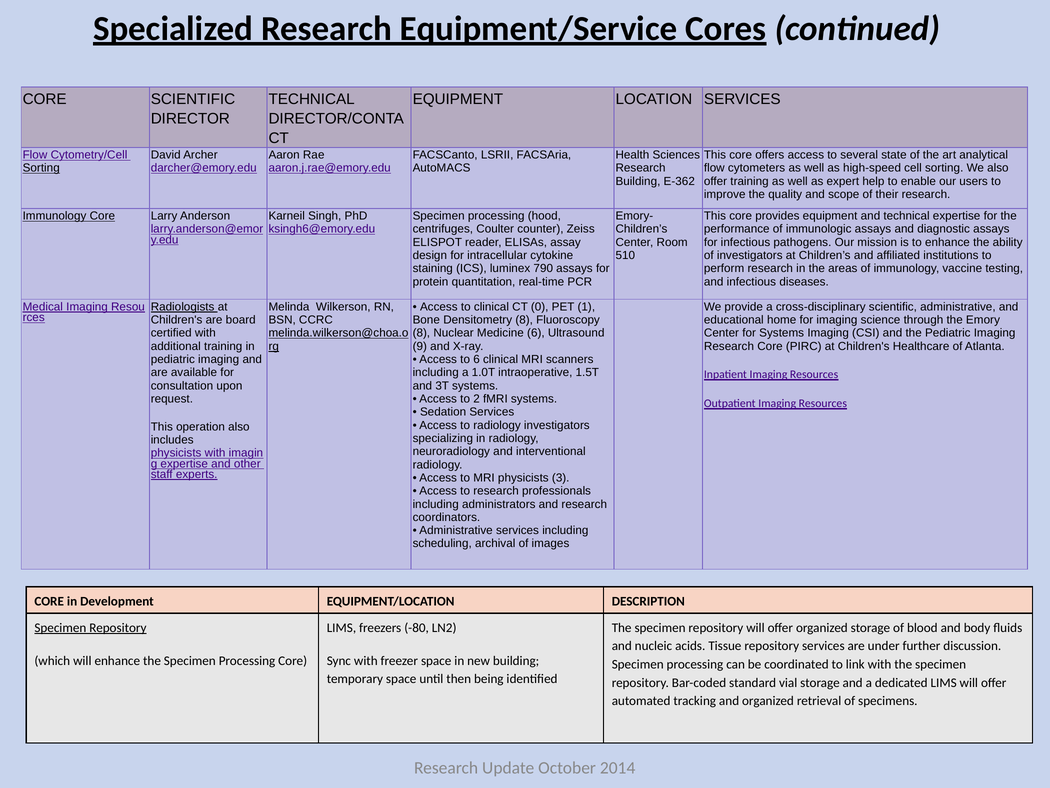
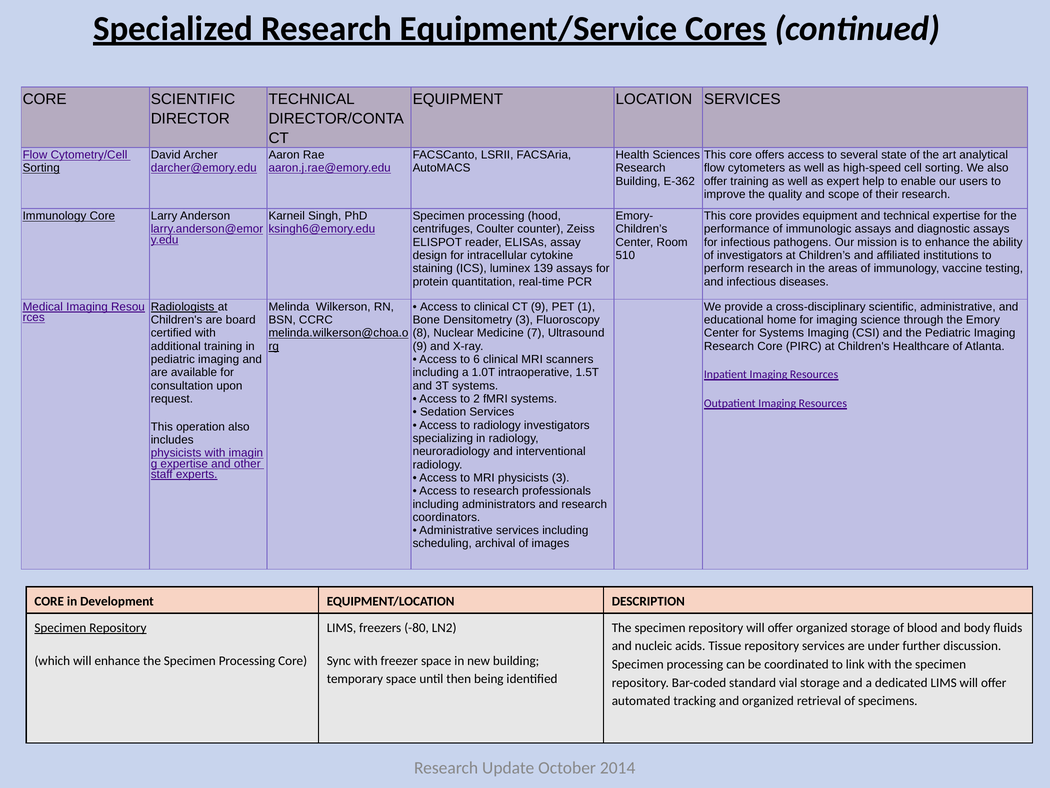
790: 790 -> 139 (543, 268)
CT 0: 0 -> 9 (540, 307)
Densitometry 8: 8 -> 3 (524, 320)
Medicine 6: 6 -> 7 (536, 333)
